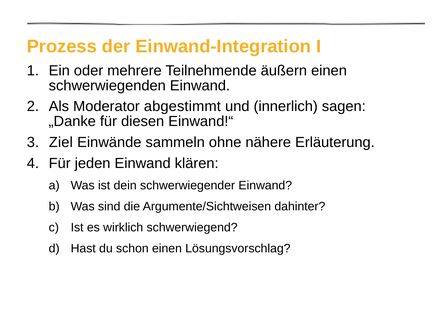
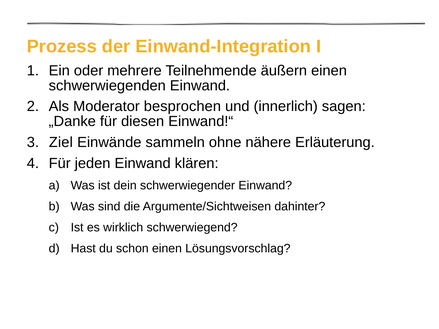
abgestimmt: abgestimmt -> besprochen (182, 107)
